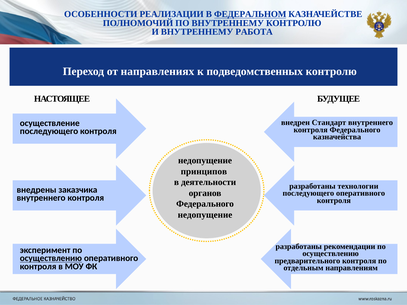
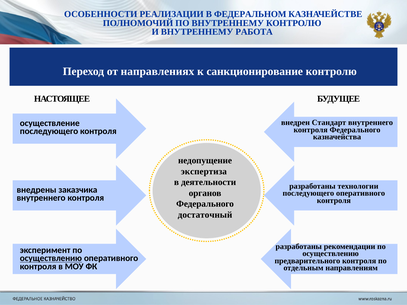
ФЕДЕРАЛЬНОМ underline: present -> none (250, 14)
подведомственных: подведомственных -> санкционирование (255, 71)
принципов: принципов -> экспертиза (204, 172)
недопущение: недопущение -> достаточный (205, 215)
